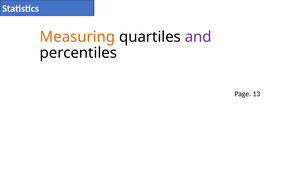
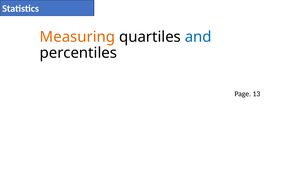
and colour: purple -> blue (198, 37)
